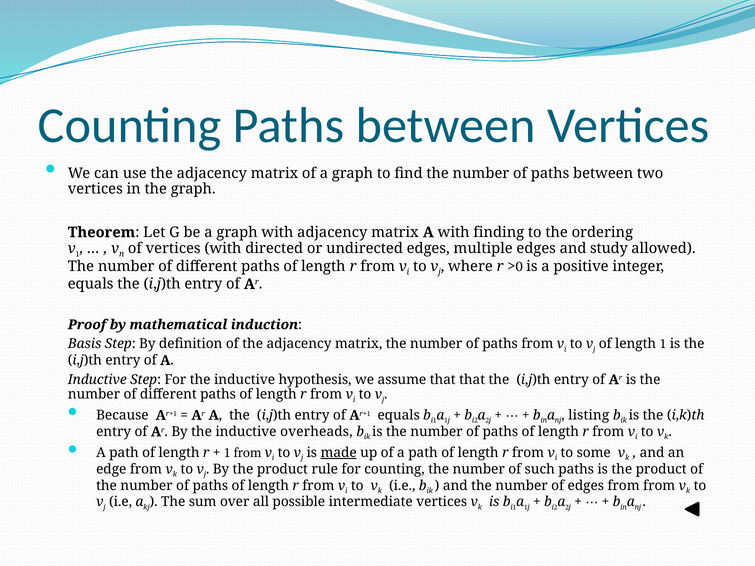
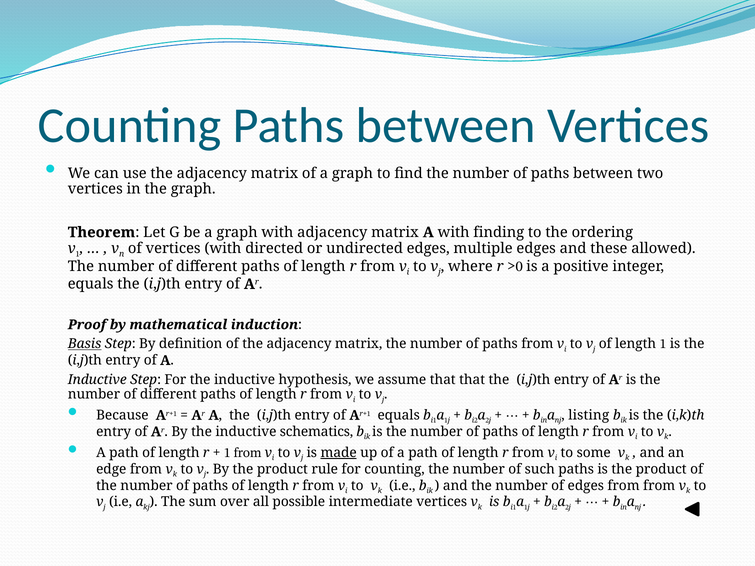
study: study -> these (609, 248)
Basis underline: none -> present (85, 344)
overheads: overheads -> schematics (317, 432)
